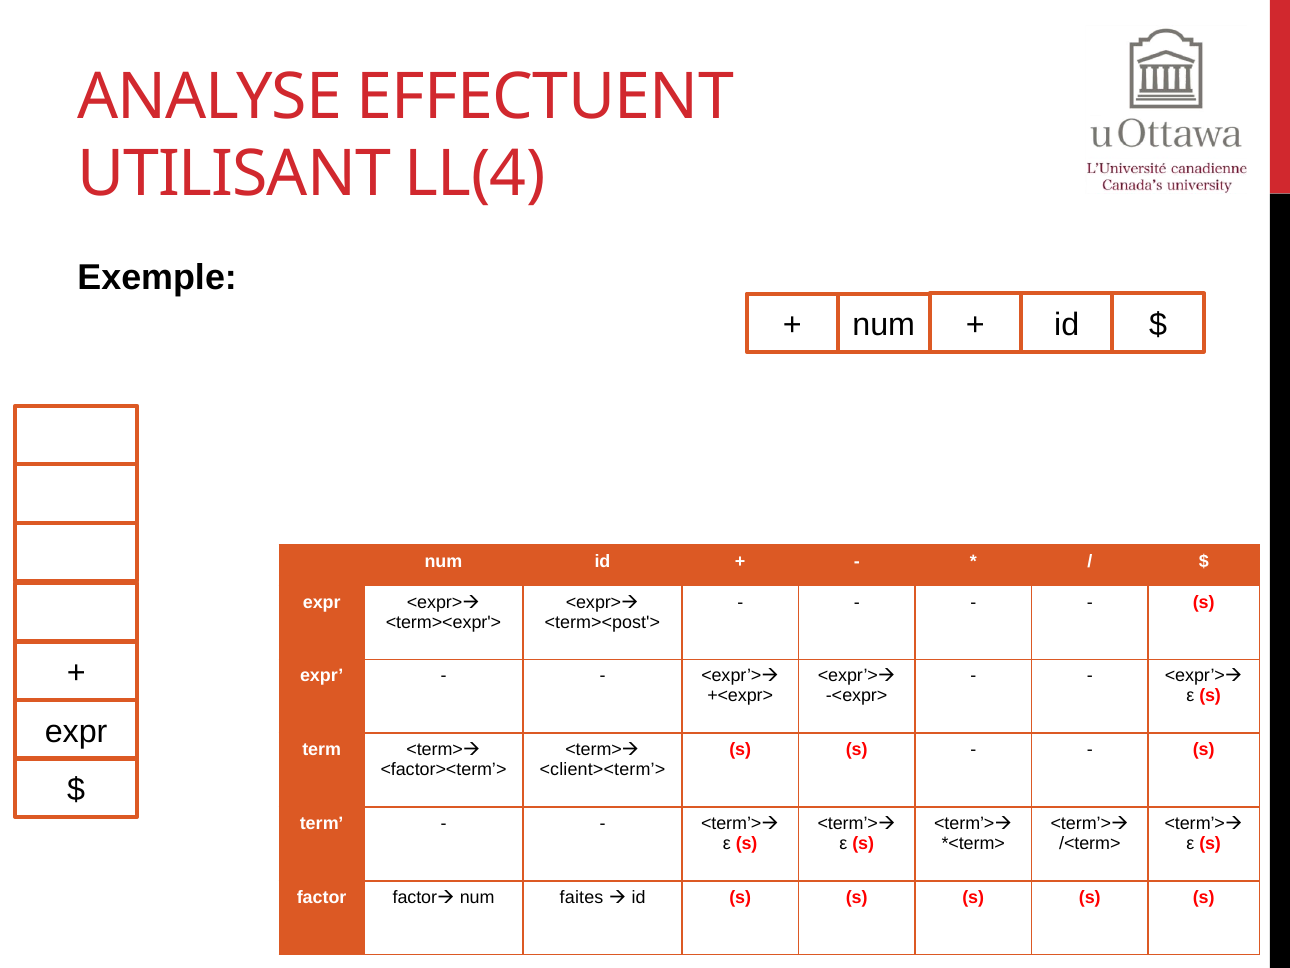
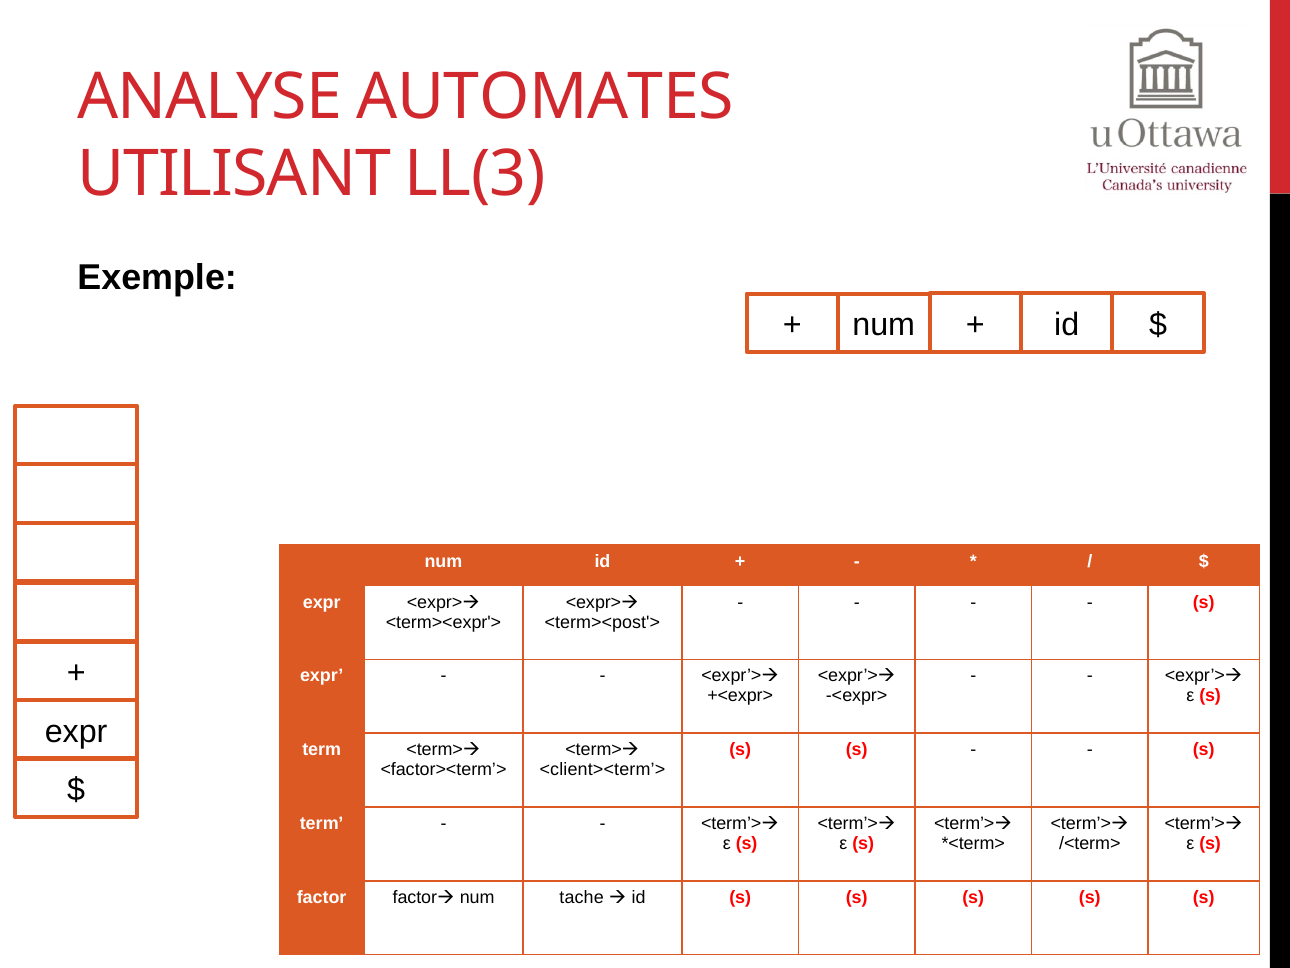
EFFECTUENT: EFFECTUENT -> AUTOMATES (545, 97)
LL(4: LL(4 -> LL(3 (475, 174)
faites: faites -> tache (582, 897)
